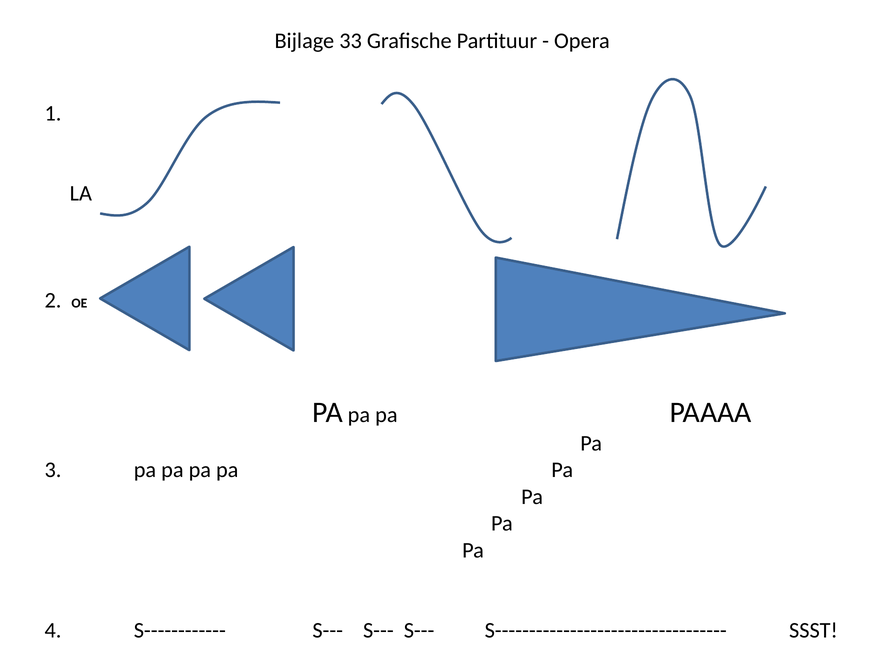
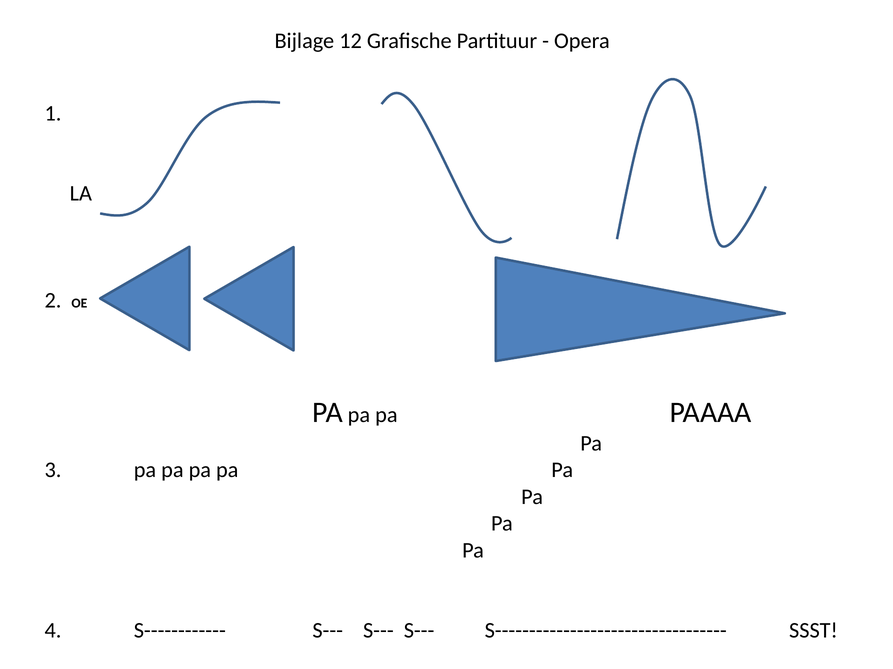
33: 33 -> 12 (351, 41)
